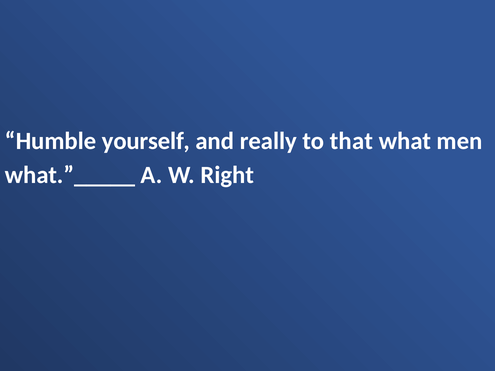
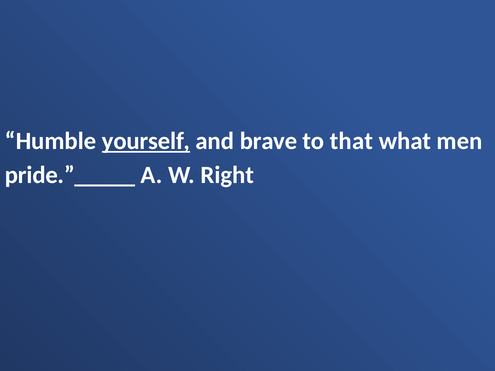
yourself underline: none -> present (146, 141)
really: really -> brave (269, 141)
what.”_____: what.”_____ -> pride.”_____ (70, 175)
